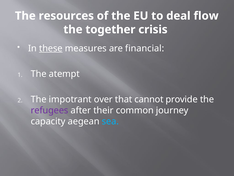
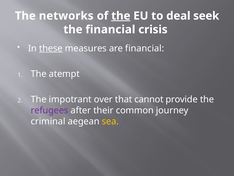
resources: resources -> networks (66, 16)
the underline: none -> present (121, 16)
flow: flow -> seek (206, 16)
the together: together -> financial (110, 29)
capacity: capacity -> criminal (48, 121)
sea colour: light blue -> yellow (110, 121)
